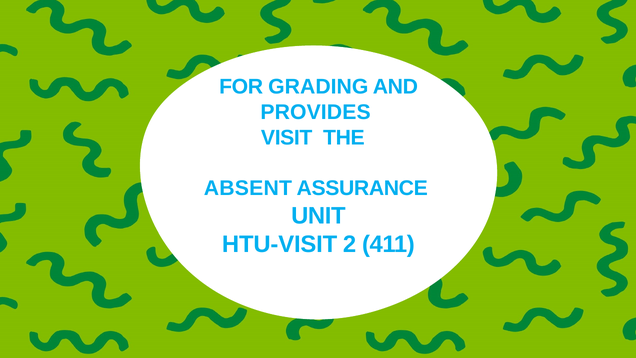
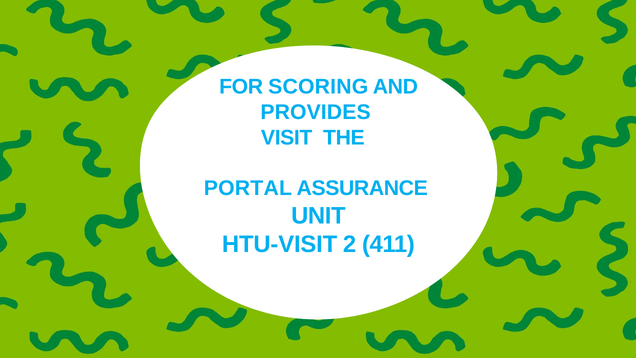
GRADING: GRADING -> SCORING (318, 87)
ABSENT: ABSENT -> PORTAL (248, 188)
